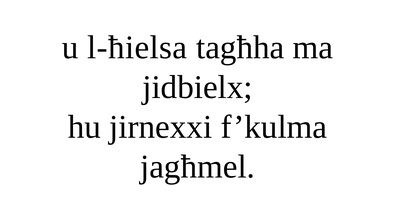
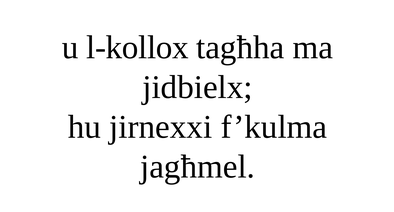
l-ħielsa: l-ħielsa -> l-kollox (137, 48)
